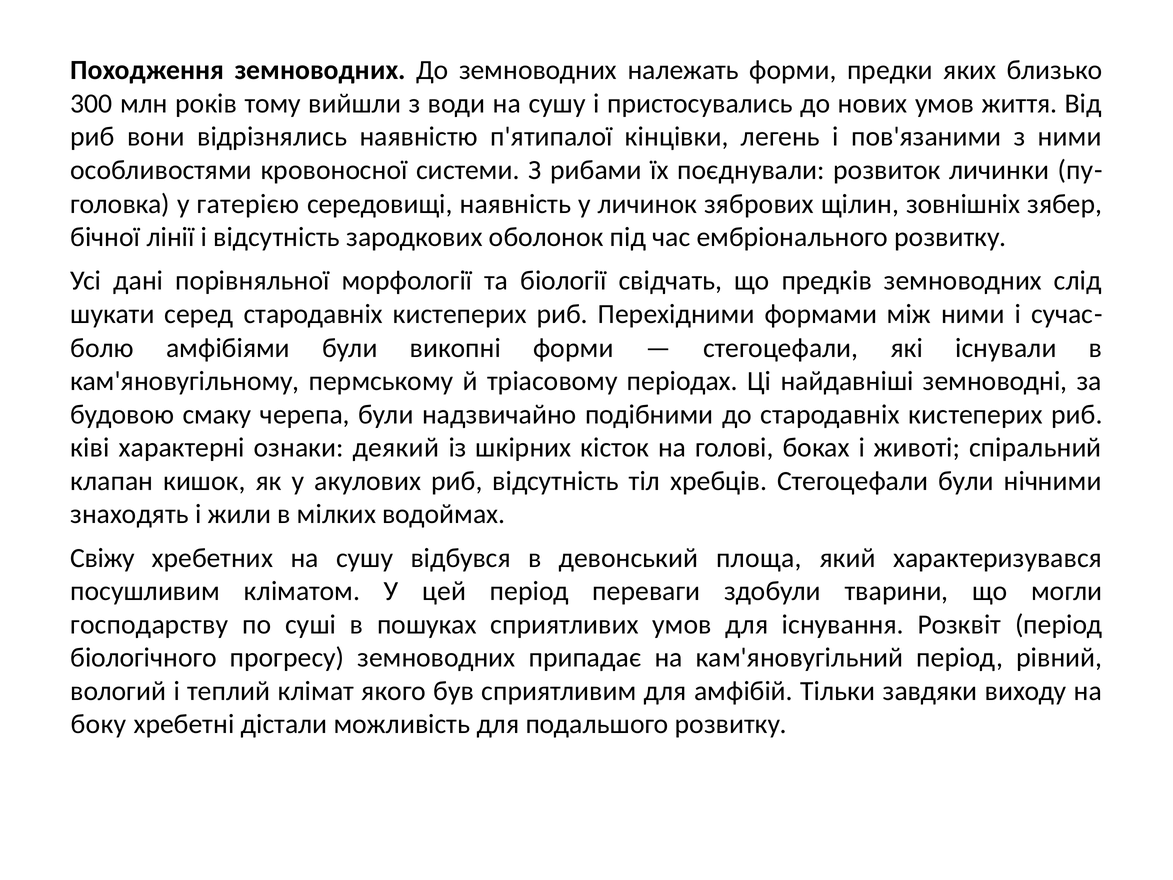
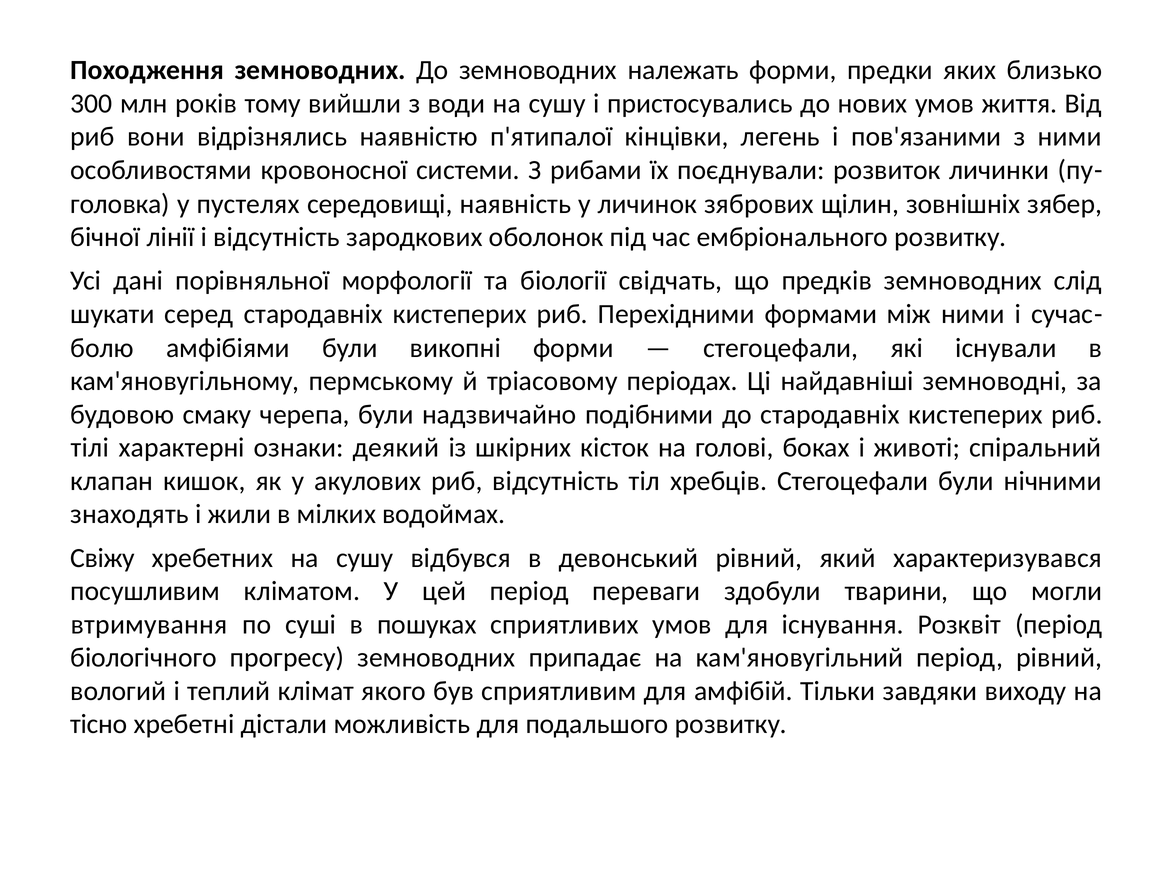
гатерією: гатерією -> пустелях (248, 204)
ківі: ківі -> тілі (90, 448)
девонський площа: площа -> рівний (759, 558)
господарству: господарству -> втримування (149, 624)
боку: боку -> тісно (99, 724)
